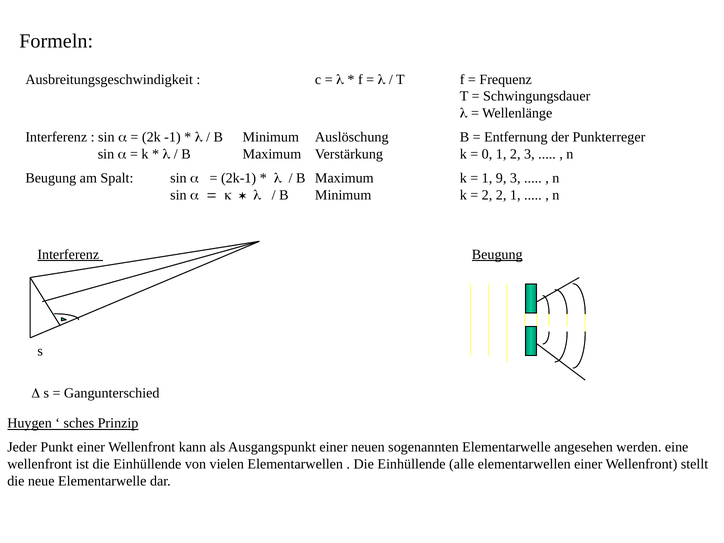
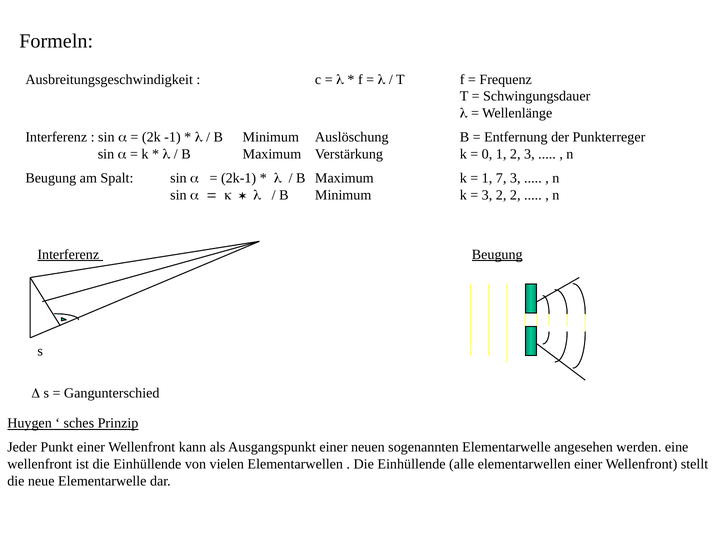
9: 9 -> 7 (501, 178)
2: 2 -> 3 (487, 195)
2 1: 1 -> 2 (515, 195)
